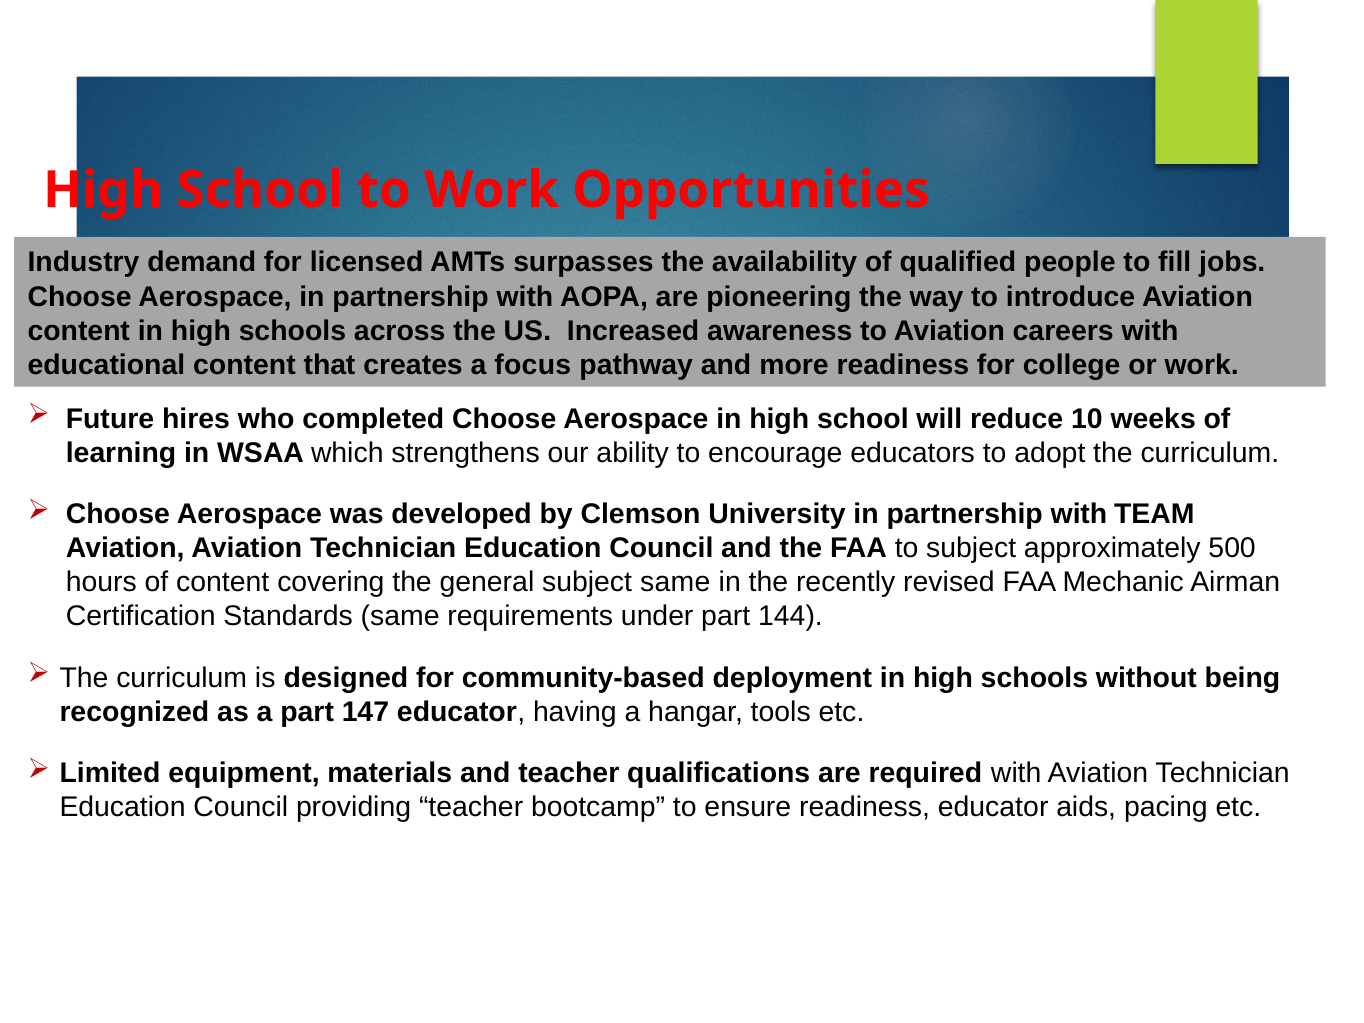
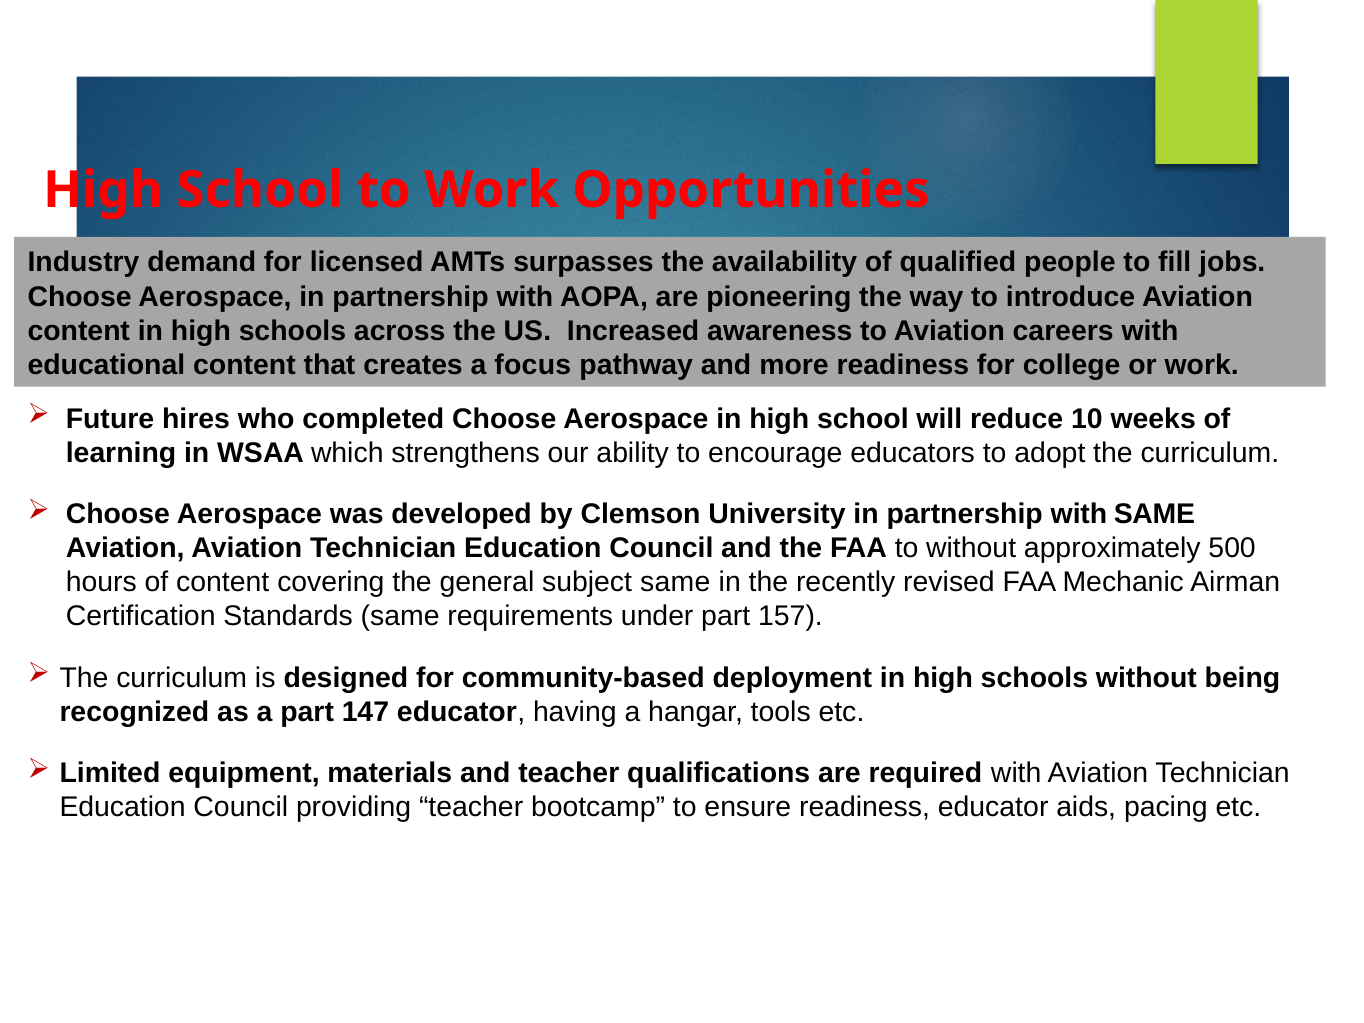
with TEAM: TEAM -> SAME (1154, 514)
to subject: subject -> without (971, 548)
144: 144 -> 157 (791, 617)
